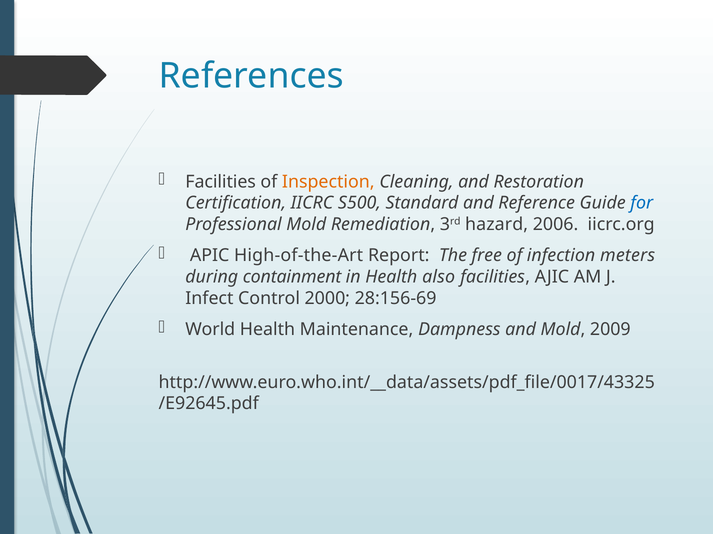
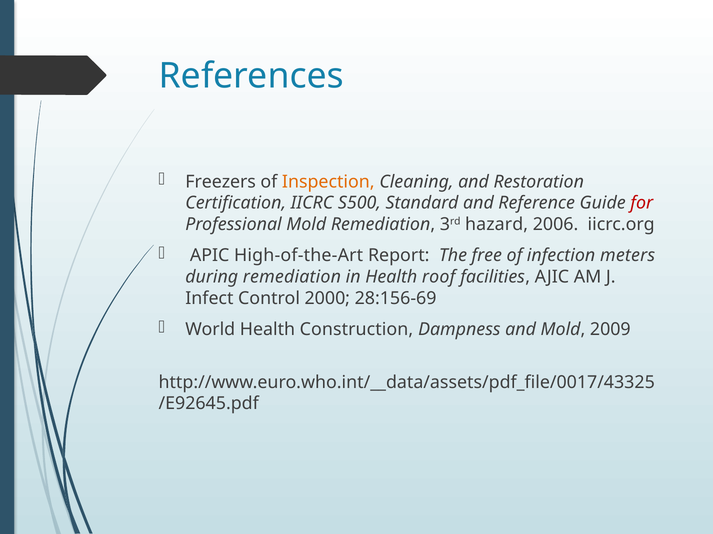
Facilities: Facilities -> Freezers (221, 182)
for colour: blue -> red (642, 203)
during containment: containment -> remediation (292, 277)
also: also -> roof (439, 277)
Maintenance: Maintenance -> Construction (356, 330)
